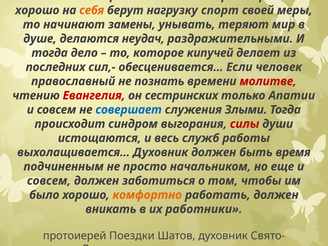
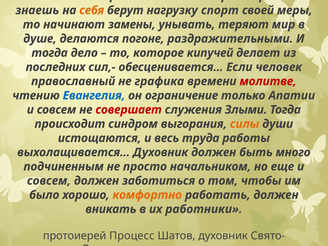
хорошо: хорошо -> знаешь (37, 10)
неудач: неудач -> погоне (143, 39)
познать: познать -> графика (159, 81)
Евангелия colour: red -> blue (94, 96)
сестринских: сестринских -> ограничение (182, 96)
совершает colour: blue -> red (129, 110)
силы colour: red -> orange (245, 124)
служб: служб -> труда (201, 138)
время: время -> много (293, 152)
Поездки: Поездки -> Процесс (132, 236)
